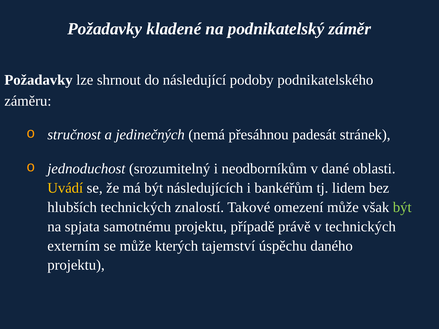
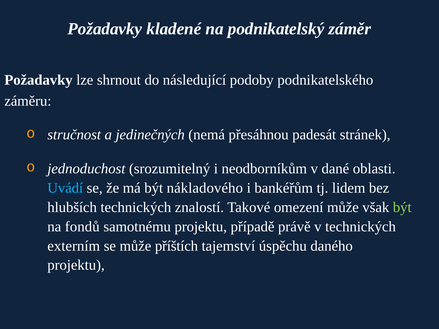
Uvádí colour: yellow -> light blue (65, 188)
následujících: následujících -> nákladového (205, 188)
spjata: spjata -> fondů (82, 227)
kterých: kterých -> příštích (176, 246)
